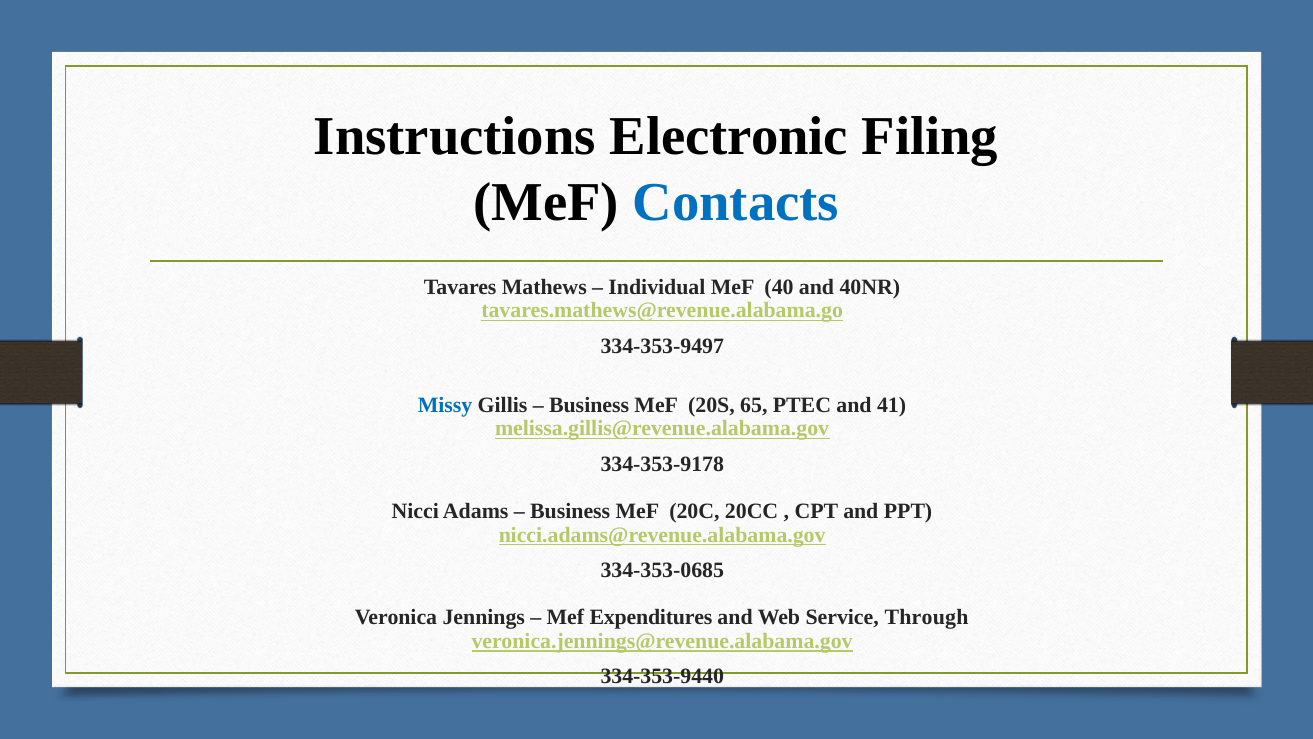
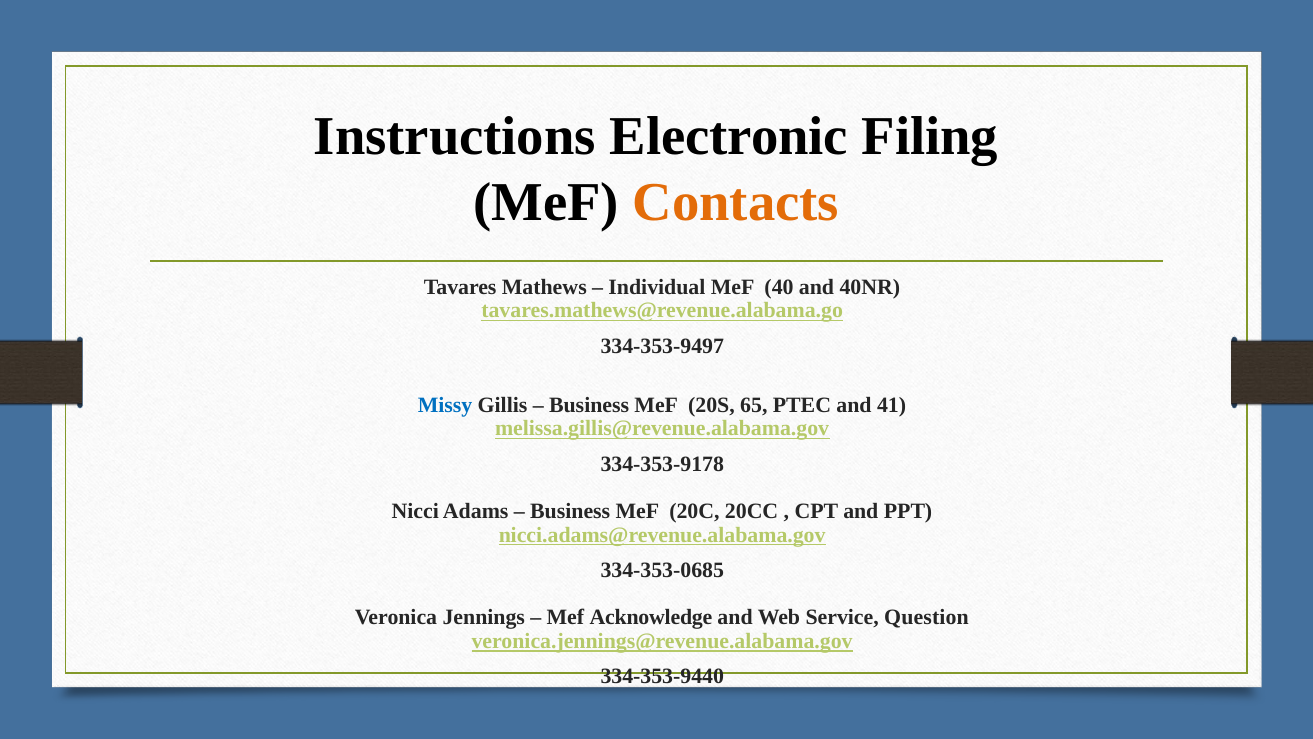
Contacts colour: blue -> orange (736, 202)
Expenditures: Expenditures -> Acknowledge (651, 617)
Through: Through -> Question (927, 617)
